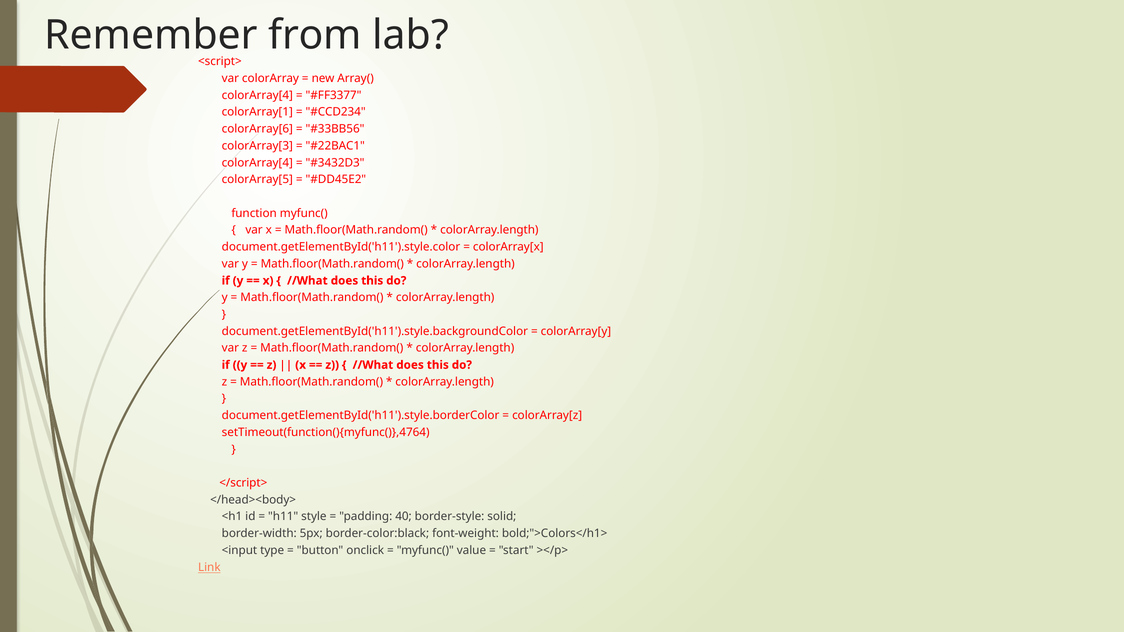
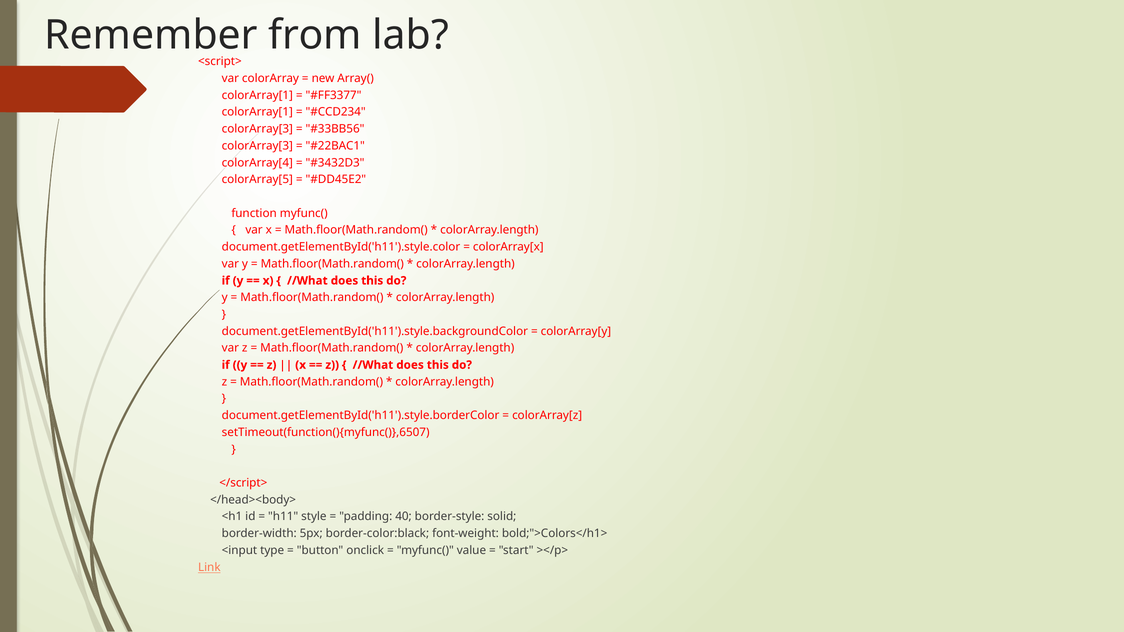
colorArray[4: colorArray[4 -> colorArray[1 (257, 95)
colorArray[6: colorArray[6 -> colorArray[3 (257, 129)
setTimeout(function(){myfunc()},4764: setTimeout(function(){myfunc()},4764 -> setTimeout(function(){myfunc()},6507 (326, 432)
